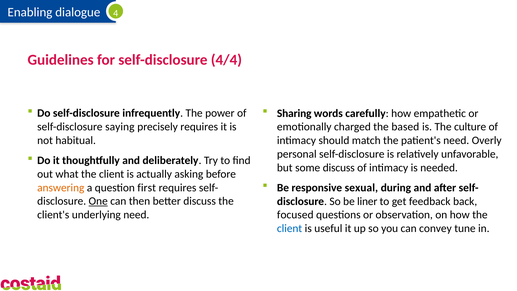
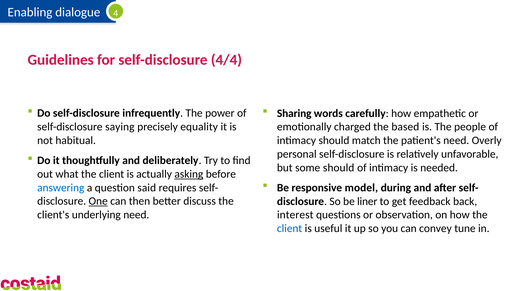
precisely requires: requires -> equality (199, 127)
culture: culture -> people (470, 127)
some discuss: discuss -> should (339, 168)
asking underline: none -> present (189, 174)
sexual: sexual -> model (361, 188)
answering colour: orange -> blue (61, 187)
first: first -> said (147, 187)
focused: focused -> interest (295, 215)
